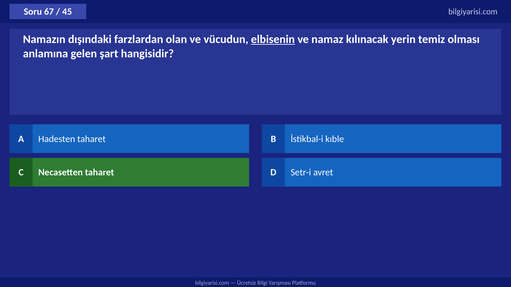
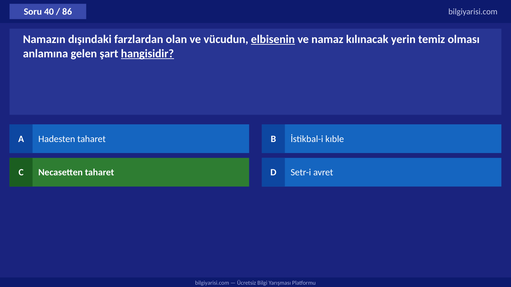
67: 67 -> 40 (49, 12)
45: 45 -> 86 (67, 12)
hangisidir underline: none -> present (147, 54)
